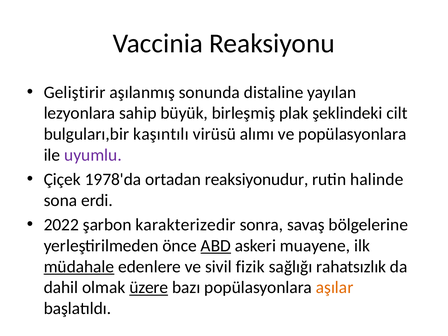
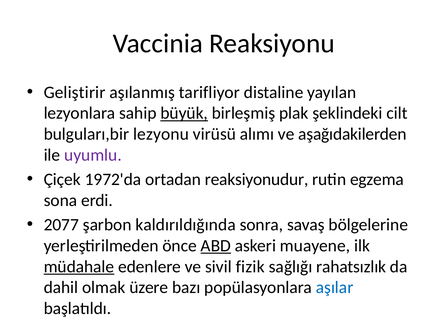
sonunda: sonunda -> tarifliyor (209, 92)
büyük underline: none -> present (184, 113)
kaşıntılı: kaşıntılı -> lezyonu (161, 134)
ve popülasyonlara: popülasyonlara -> aşağıdakilerden (352, 134)
1978'da: 1978'da -> 1972'da (113, 179)
halinde: halinde -> egzema (377, 179)
2022: 2022 -> 2077 (61, 225)
karakterizedir: karakterizedir -> kaldırıldığında (186, 225)
üzere underline: present -> none (149, 288)
aşılar colour: orange -> blue (335, 288)
